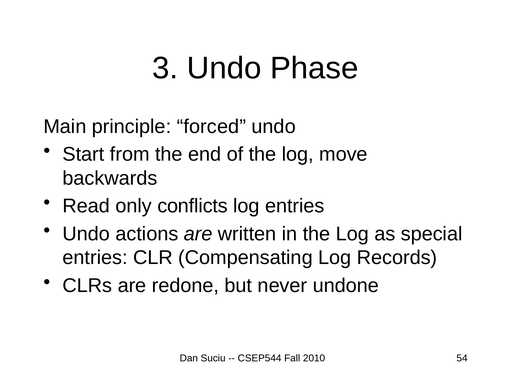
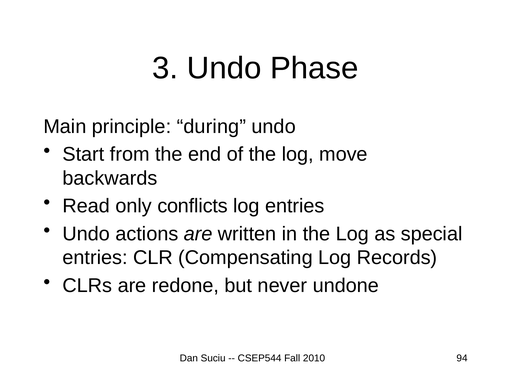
forced: forced -> during (211, 127)
54: 54 -> 94 (462, 358)
